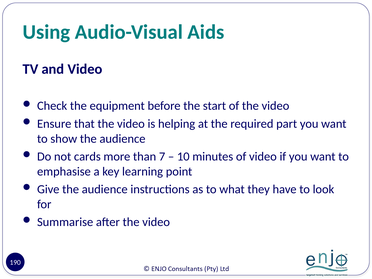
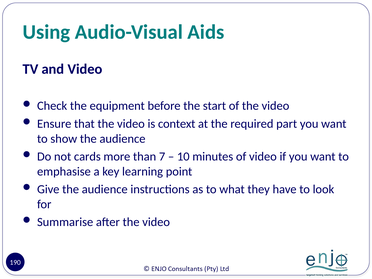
helping: helping -> context (177, 124)
